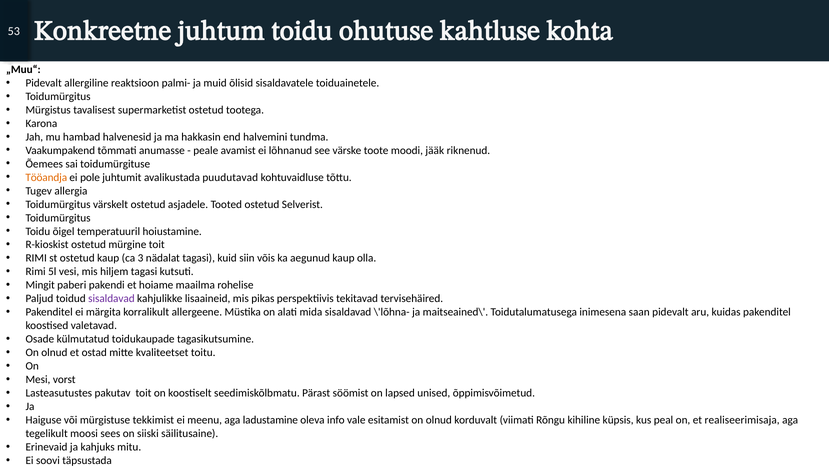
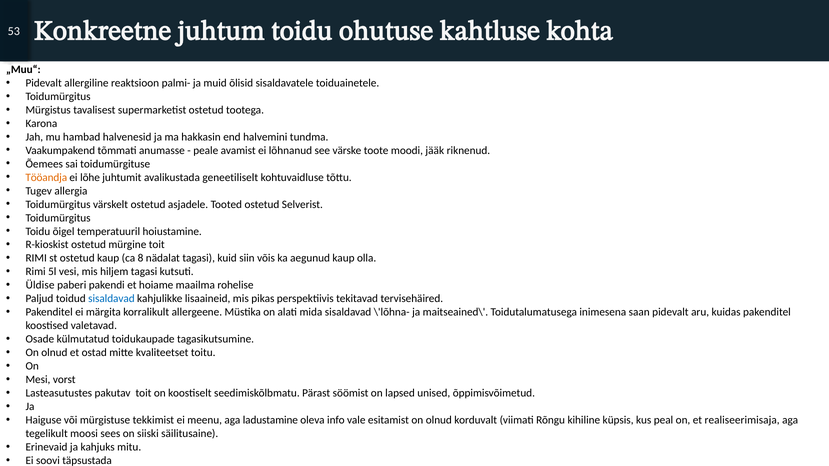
pole: pole -> lõhe (90, 178)
puudutavad: puudutavad -> geneetiliselt (230, 178)
3: 3 -> 8 (141, 258)
Mingit: Mingit -> Üldise (40, 285)
sisaldavad colour: purple -> blue (111, 299)
